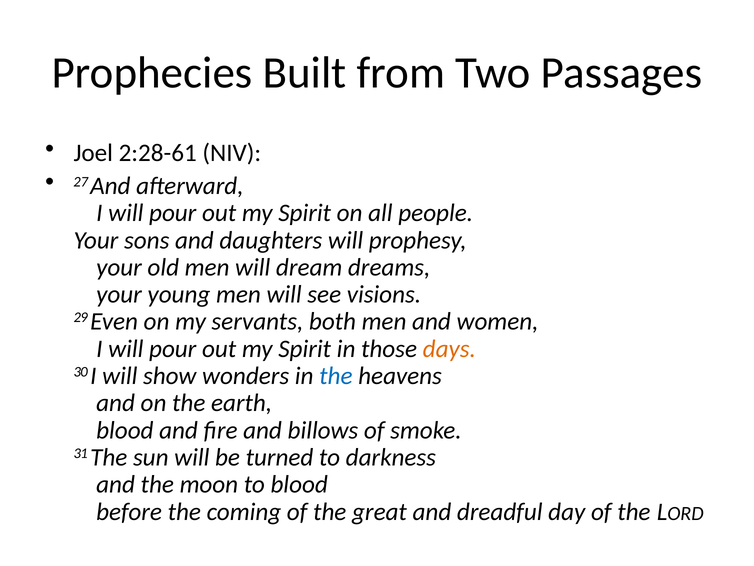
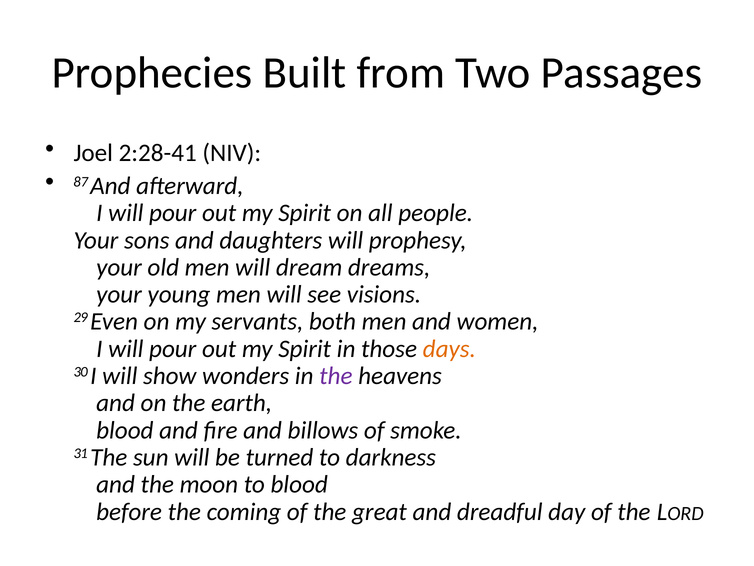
2:28-61: 2:28-61 -> 2:28-41 (158, 153)
27: 27 -> 87 (81, 182)
the colour: blue -> purple (336, 376)
